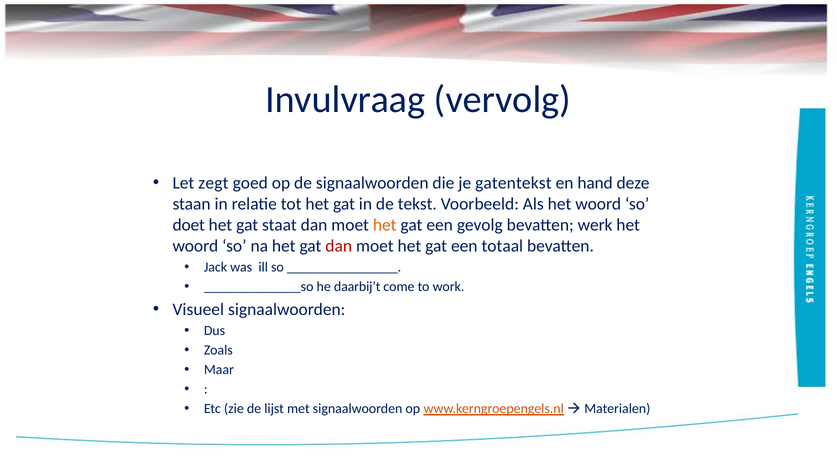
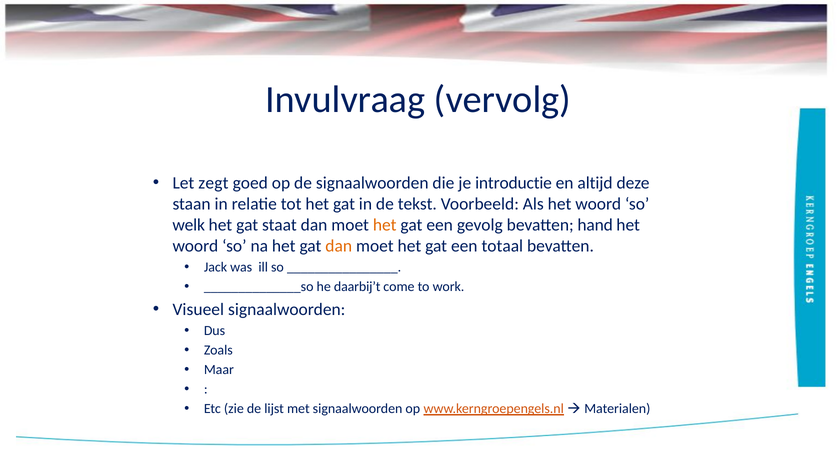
gatentekst: gatentekst -> introductie (514, 183)
hand: hand -> altijd (595, 183)
doet: doet -> welk (189, 225)
werk: werk -> hand (595, 225)
dan colour: red -> orange (339, 246)
